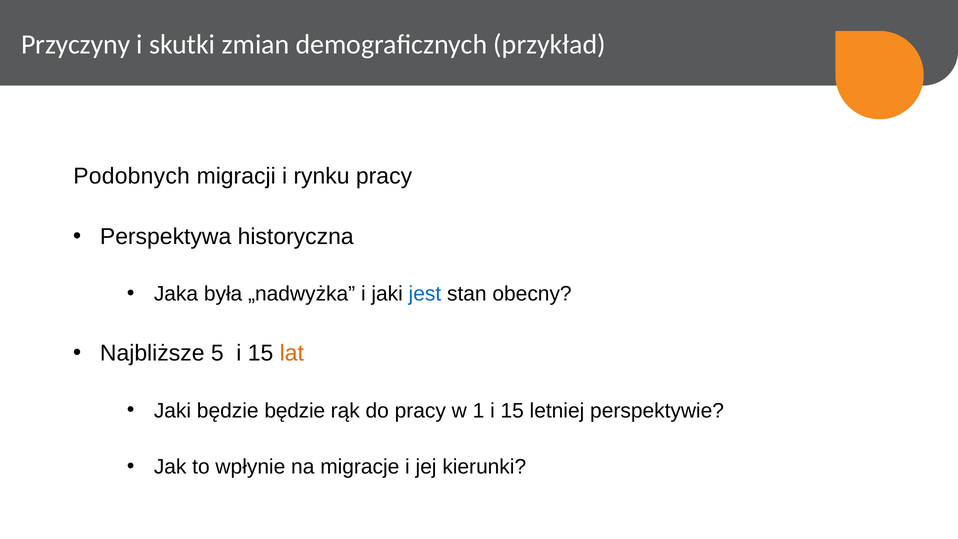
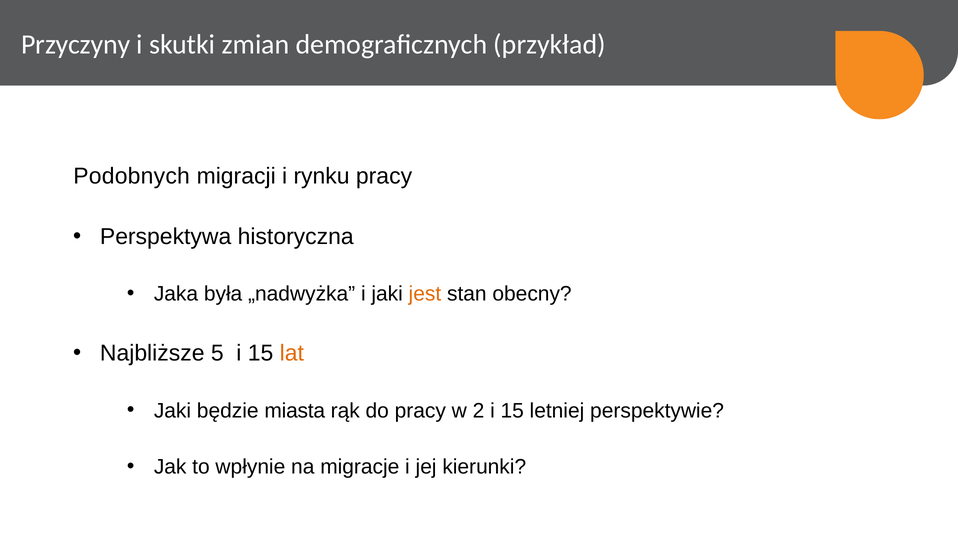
jest colour: blue -> orange (425, 294)
będzie będzie: będzie -> miasta (295, 411)
1: 1 -> 2 (479, 411)
